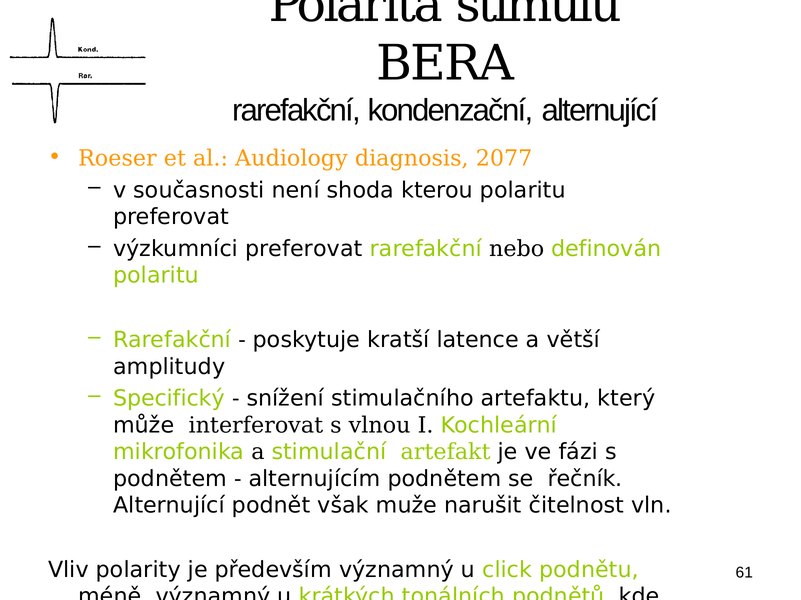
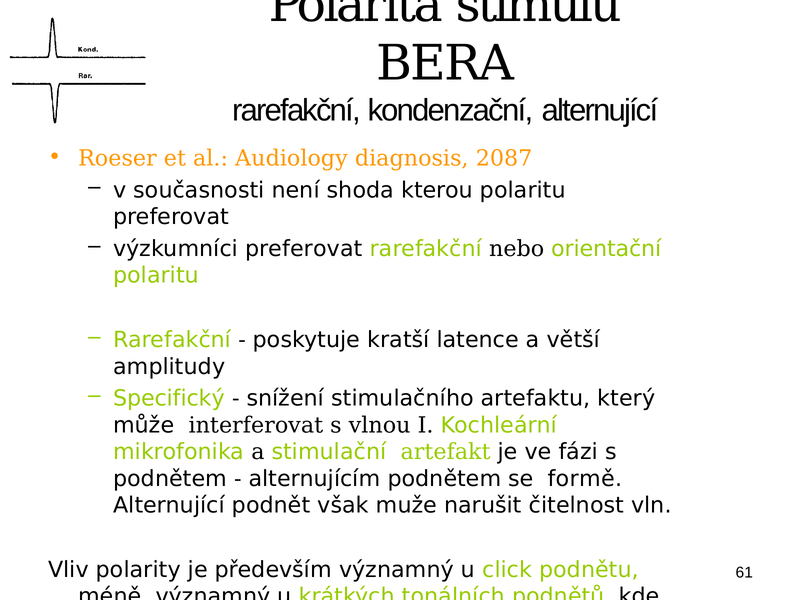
2077: 2077 -> 2087 (504, 158)
definován: definován -> orientační (606, 249)
řečník: řečník -> formě (585, 479)
